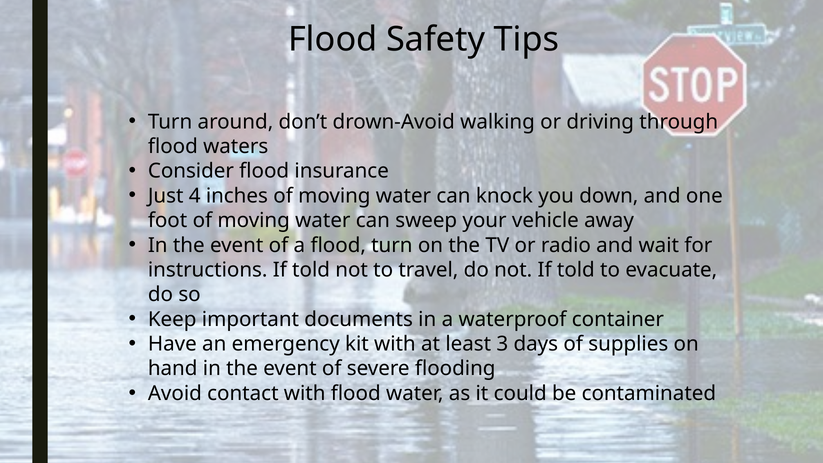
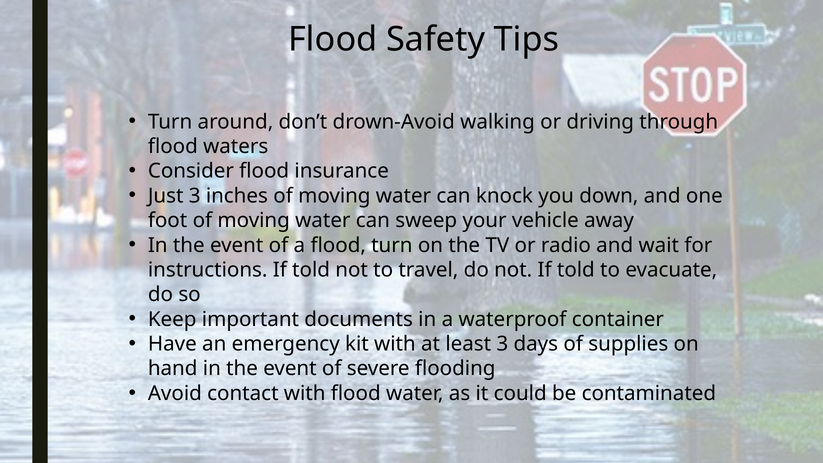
Just 4: 4 -> 3 (195, 196)
